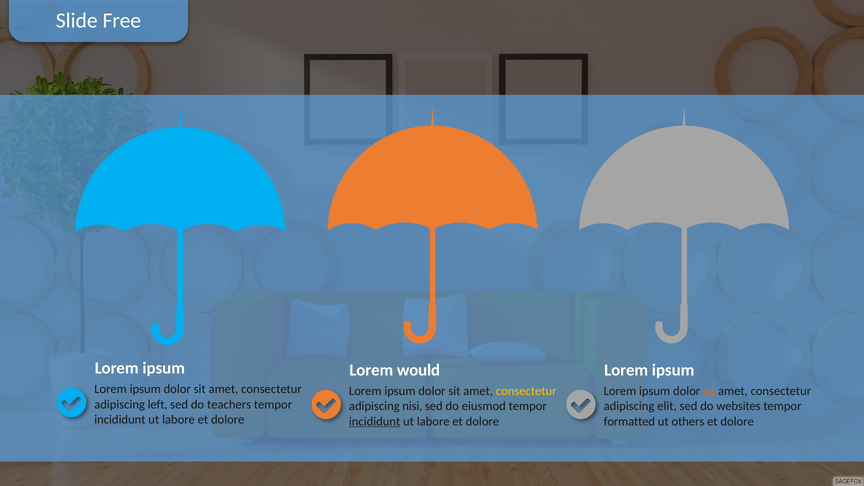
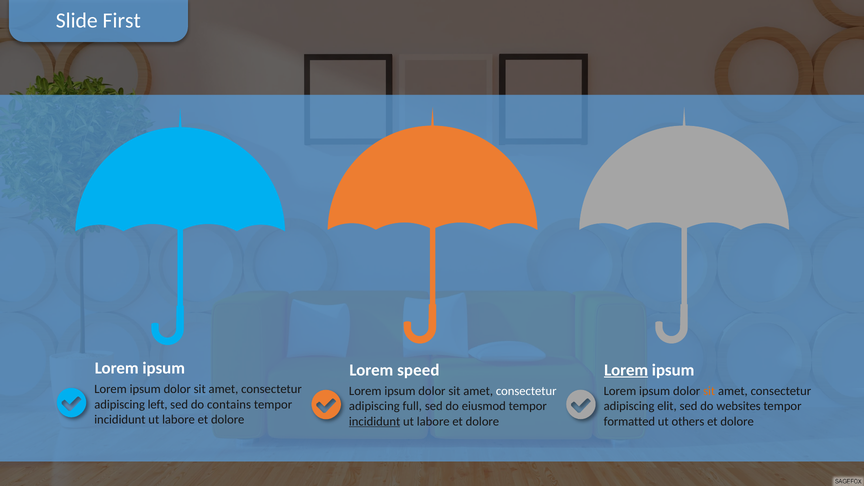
Free: Free -> First (122, 20)
Lorem underline: none -> present (626, 370)
would: would -> speed (418, 370)
consectetur colour: yellow -> white (526, 391)
teachers: teachers -> contains (229, 404)
nisi: nisi -> full (412, 406)
